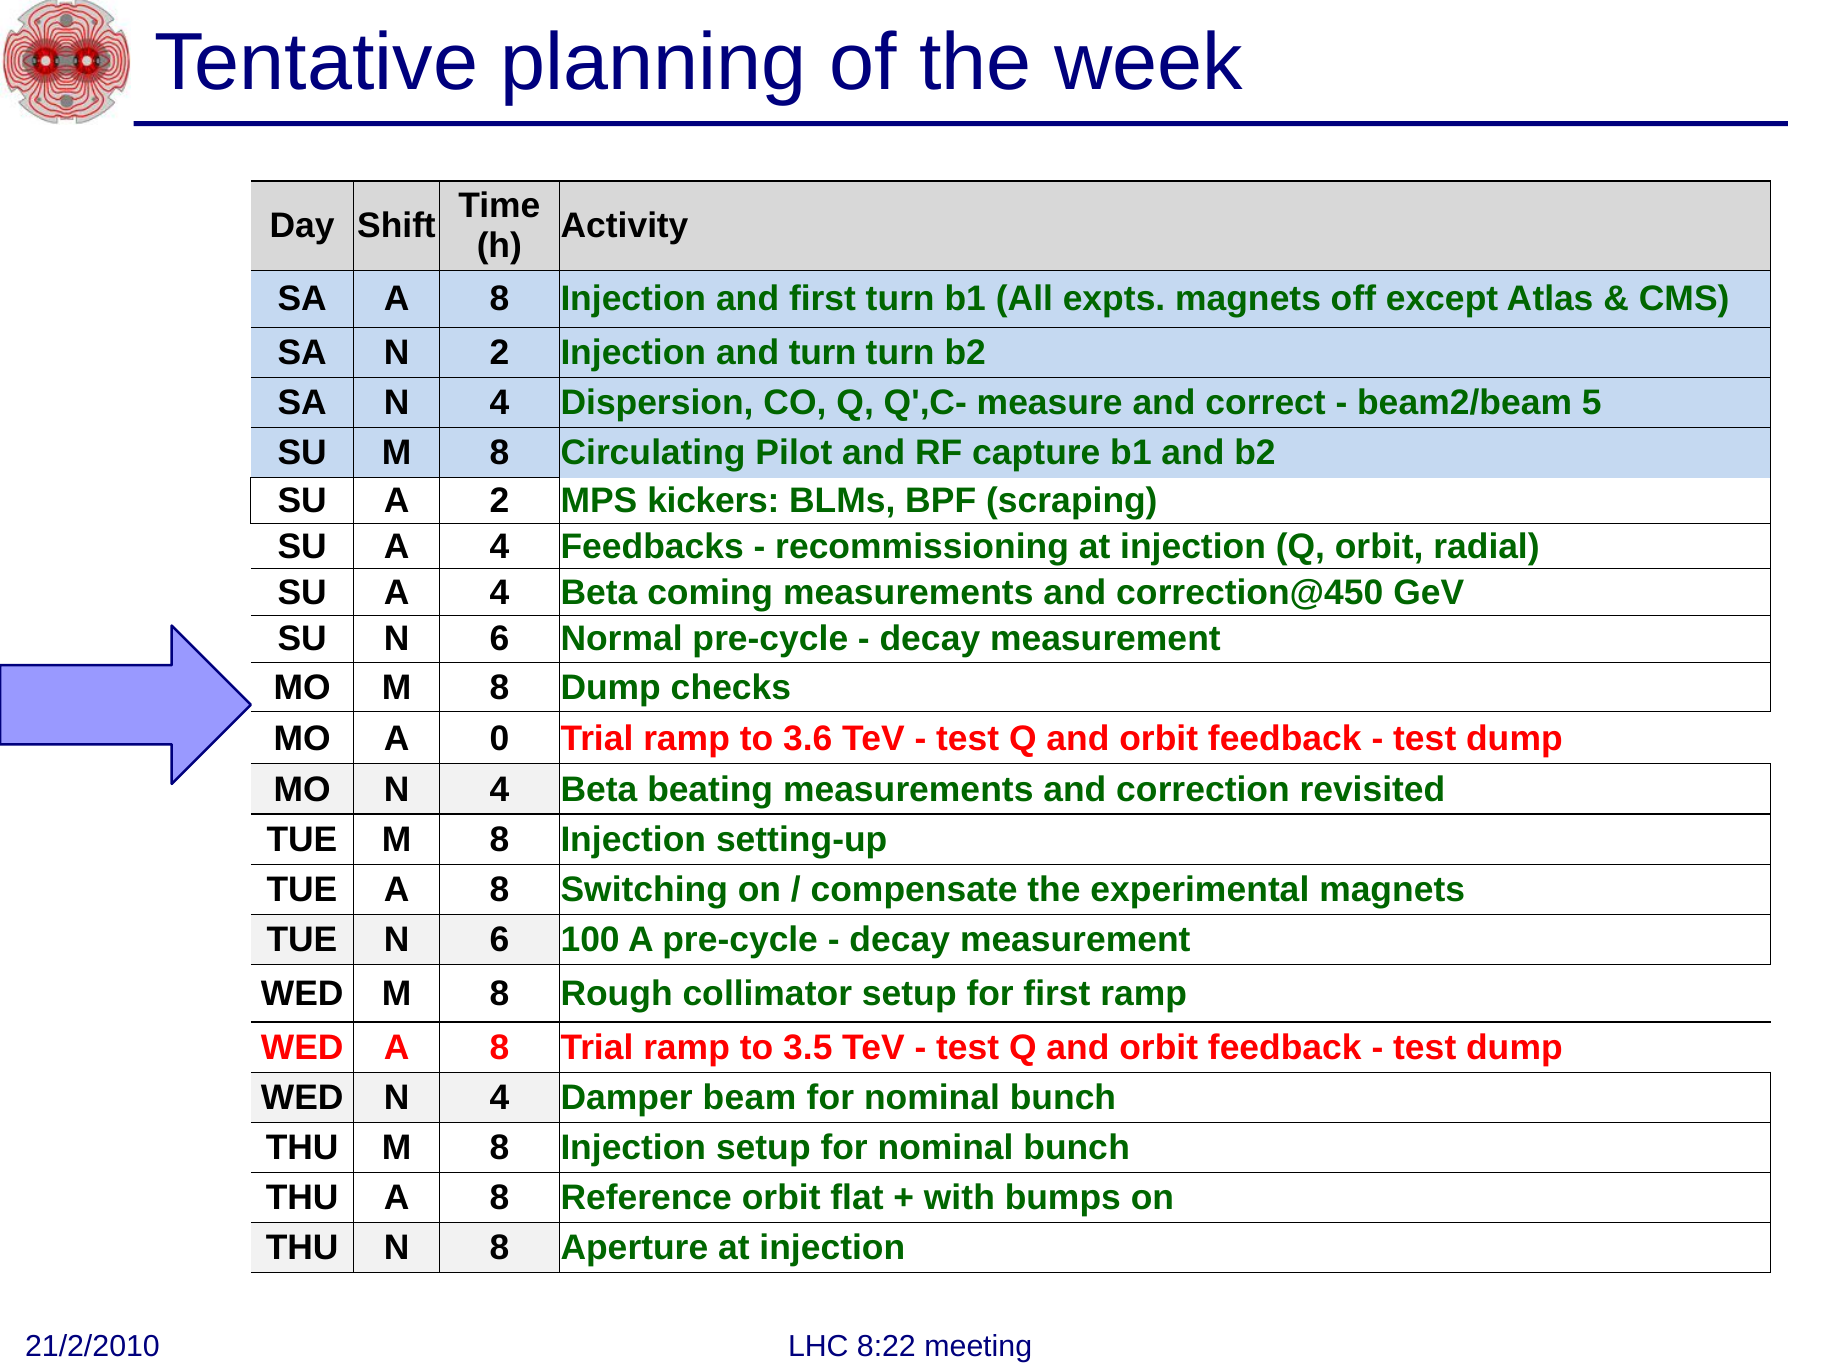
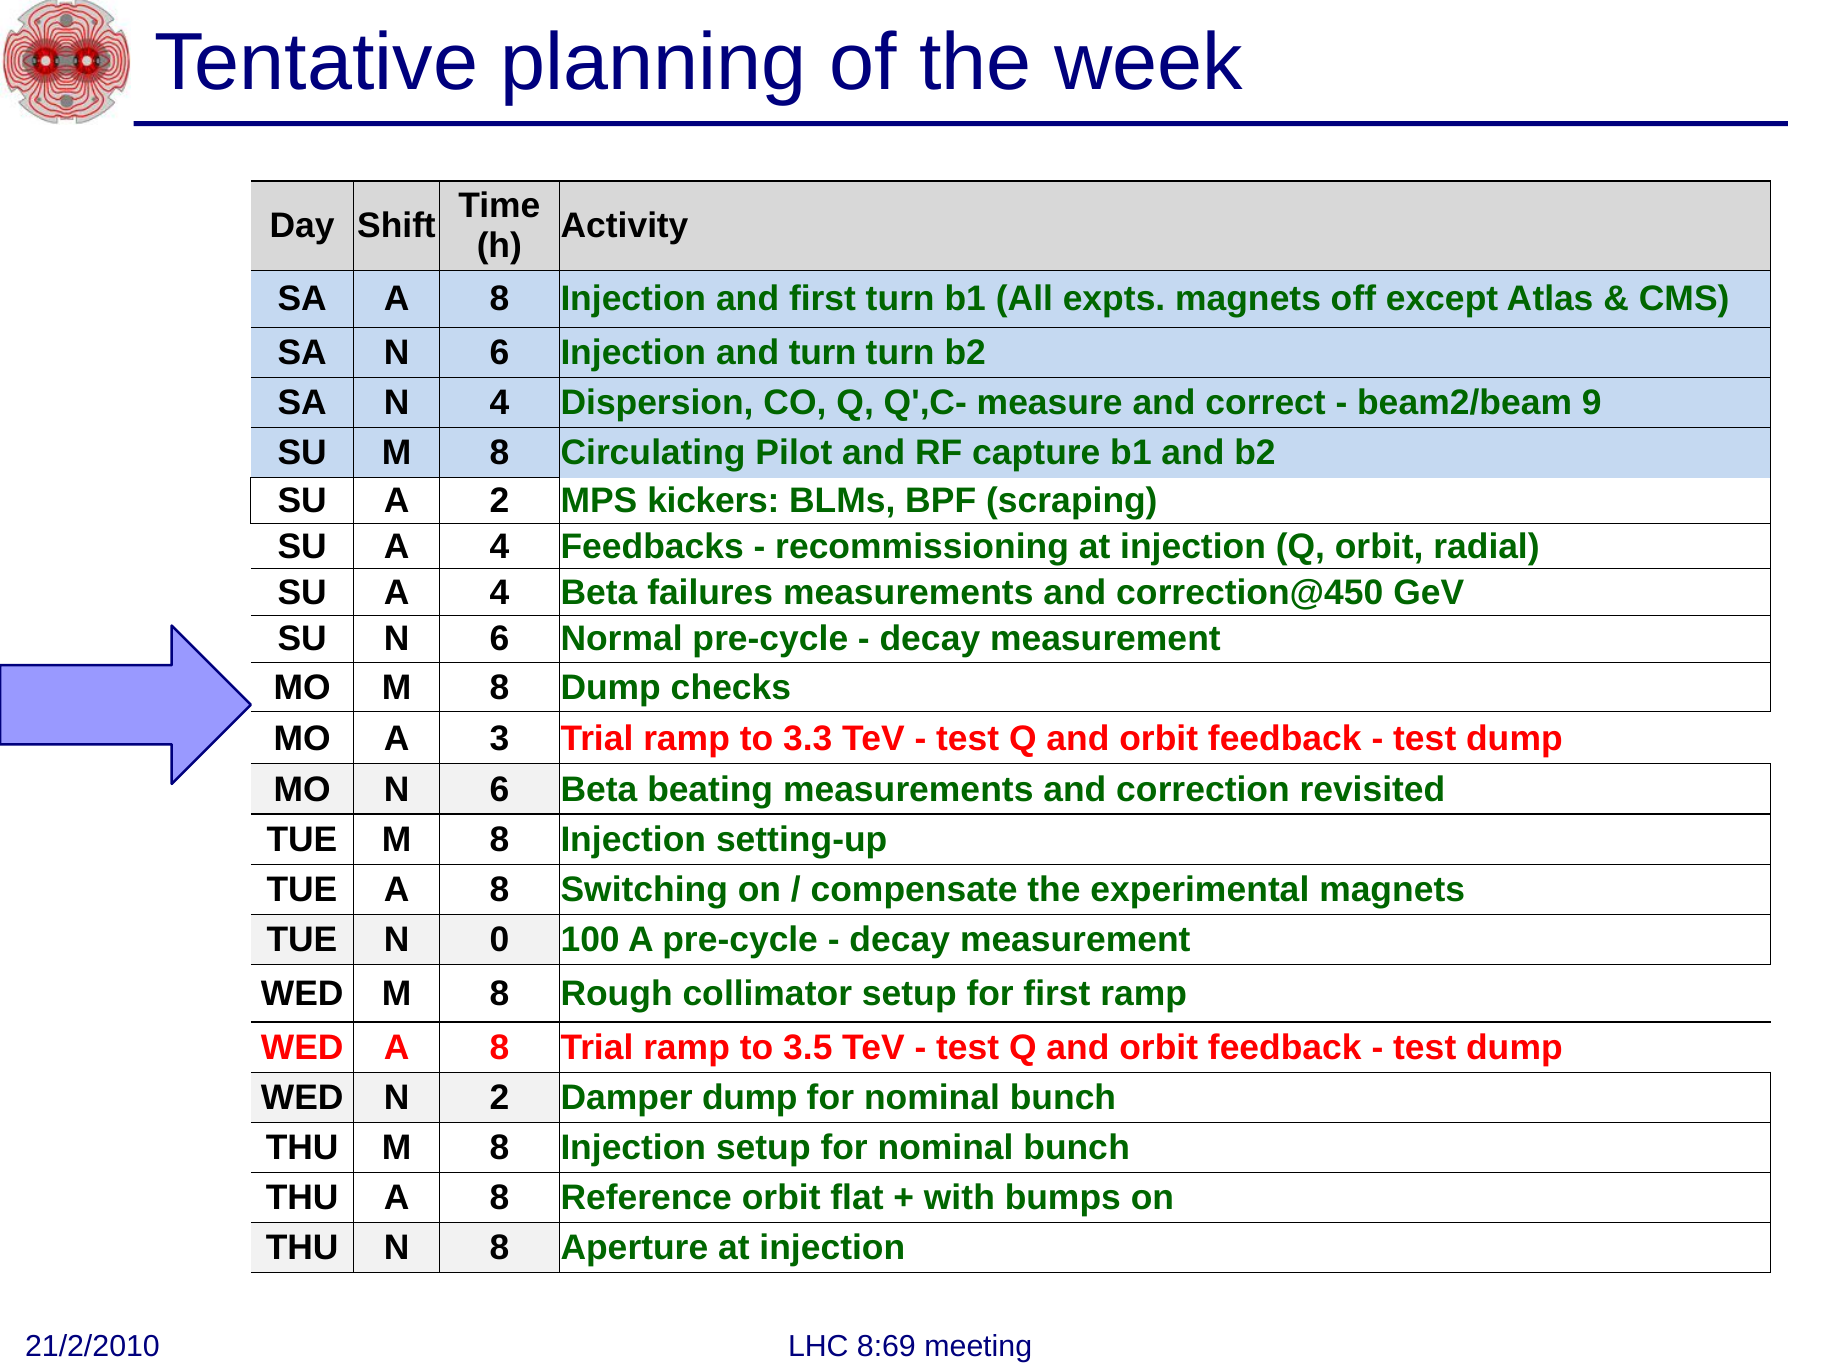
SA N 2: 2 -> 6 (499, 353)
5: 5 -> 9 (1592, 403)
coming: coming -> failures (710, 593)
0: 0 -> 3 (499, 738)
3.6: 3.6 -> 3.3 (808, 738)
MO N 4: 4 -> 6 (499, 789)
TUE N 6: 6 -> 0 (499, 940)
WED N 4: 4 -> 2 (499, 1098)
Damper beam: beam -> dump (750, 1098)
8:22: 8:22 -> 8:69 (886, 1346)
